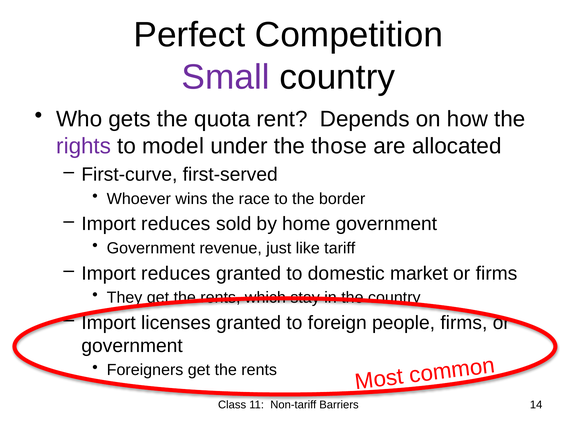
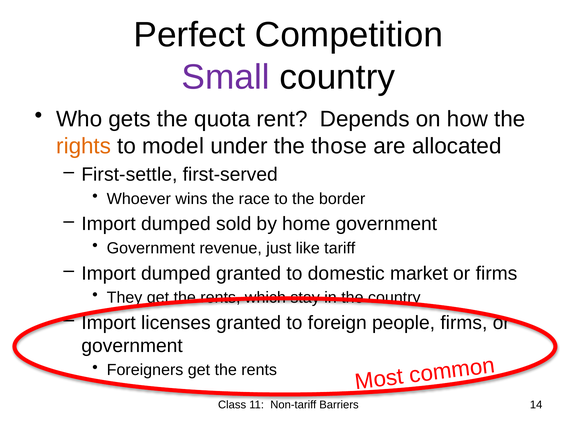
rights colour: purple -> orange (84, 146)
First-curve: First-curve -> First-settle (129, 174)
reduces: reduces -> dumped (176, 224)
reduces: reduces -> dumped (176, 273)
